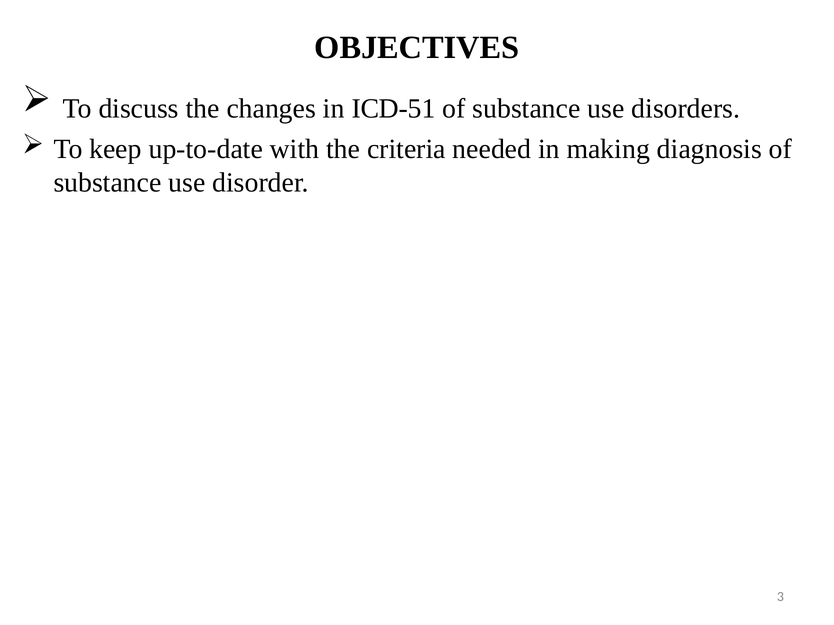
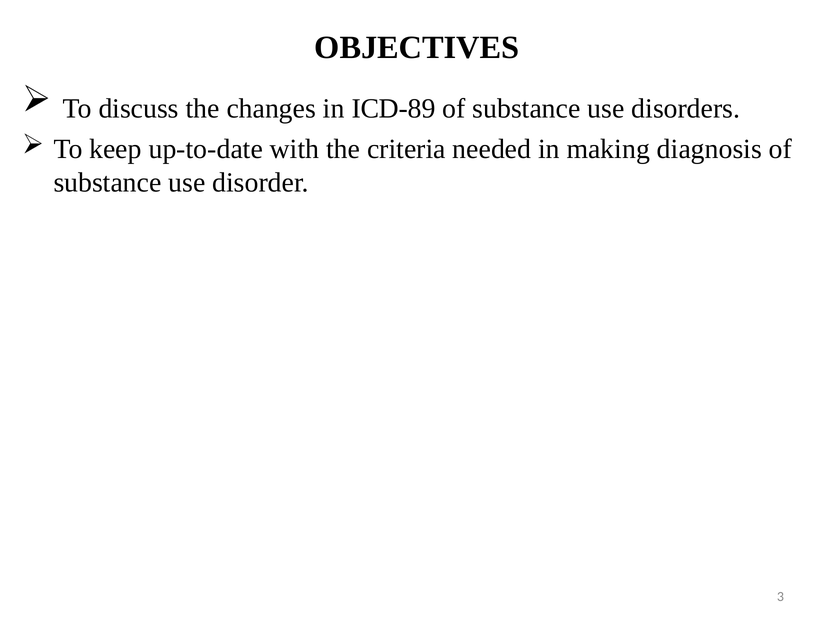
ICD-51: ICD-51 -> ICD-89 (394, 109)
